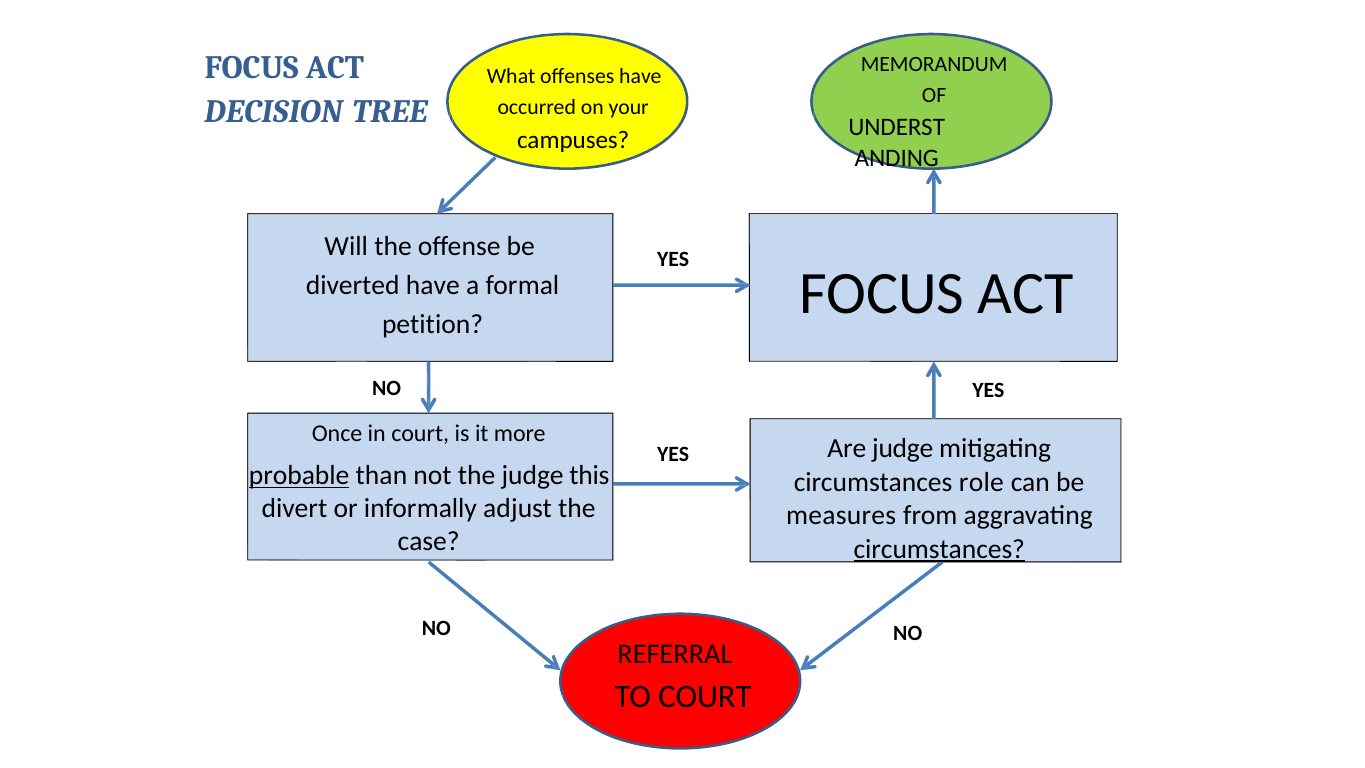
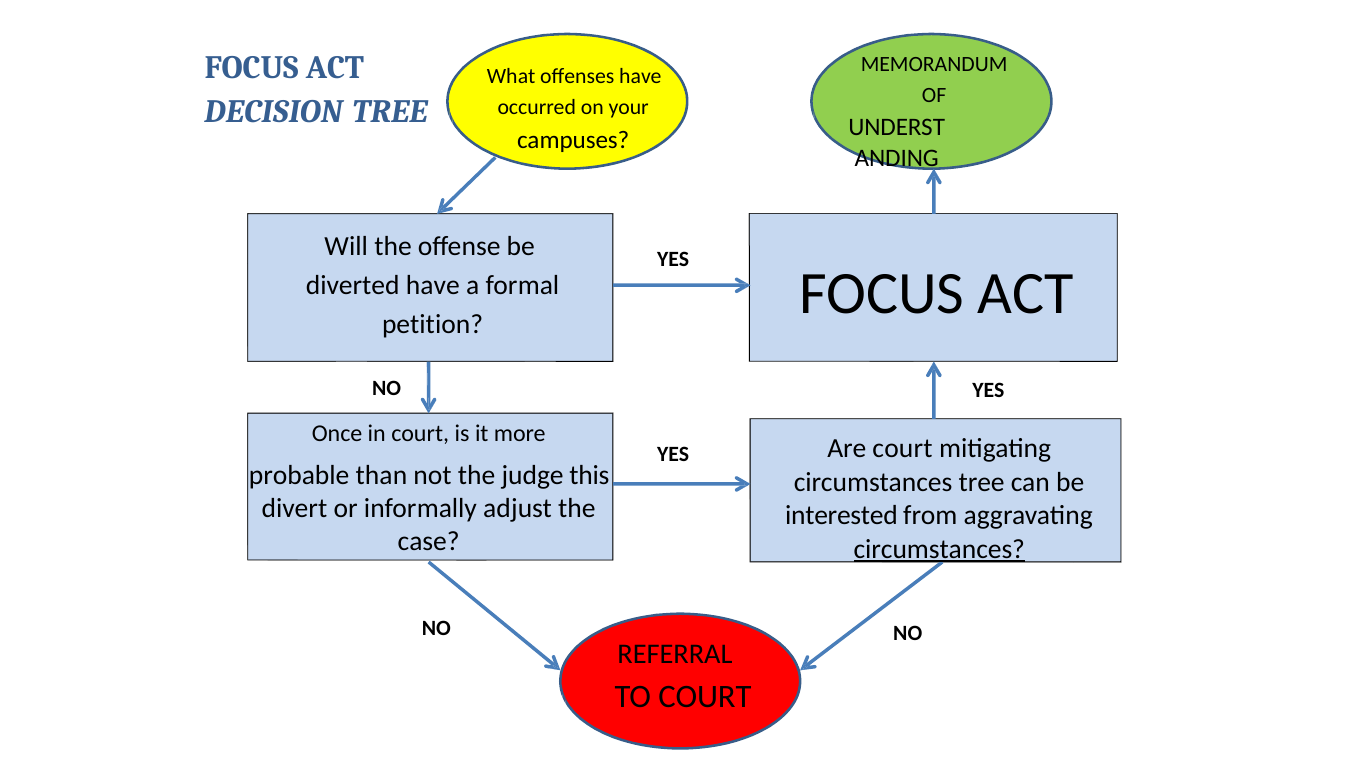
Are judge: judge -> court (903, 449)
probable underline: present -> none (299, 476)
circumstances role: role -> tree (982, 482)
measures: measures -> interested (841, 516)
